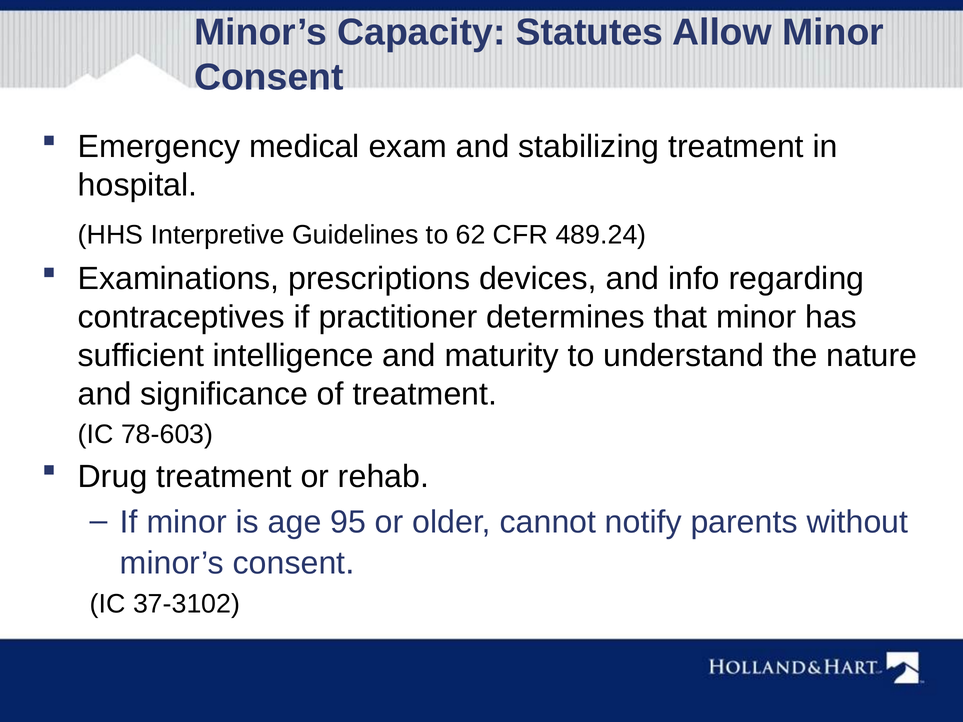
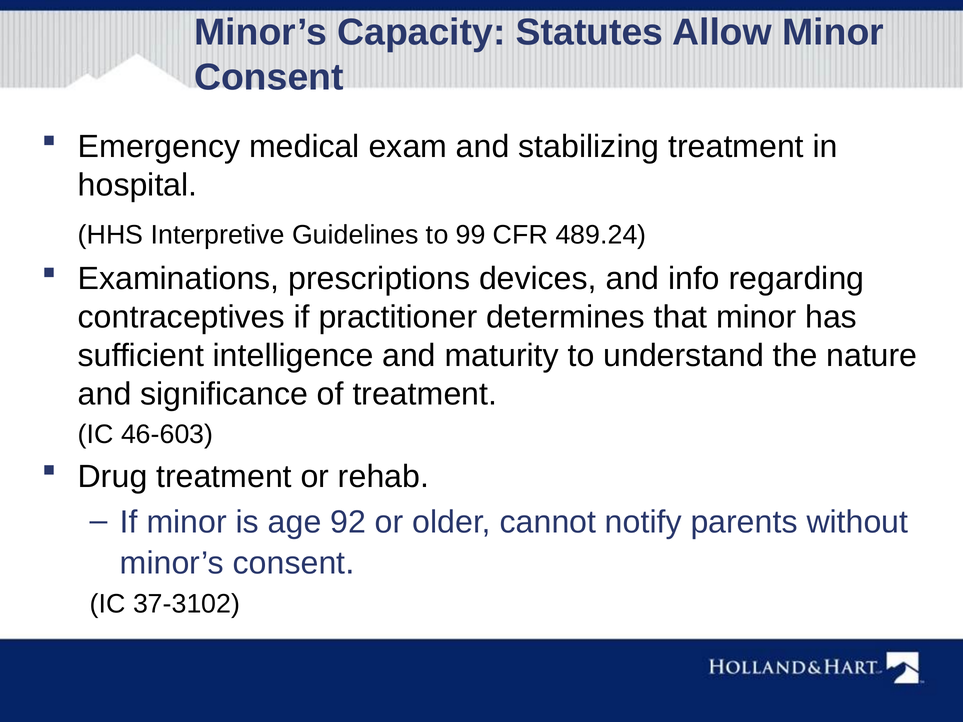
62: 62 -> 99 (471, 235)
78-603: 78-603 -> 46-603 (167, 435)
95: 95 -> 92 (348, 522)
